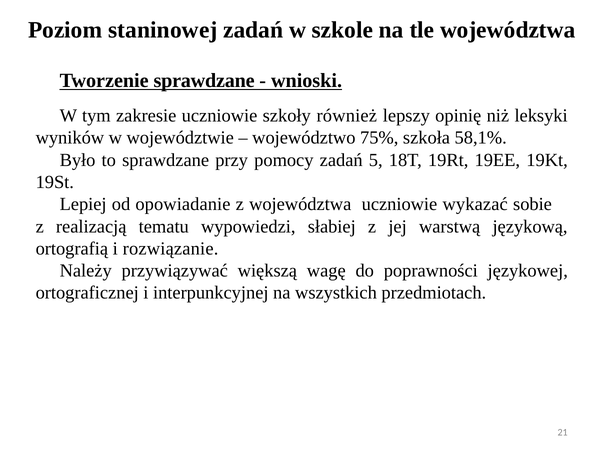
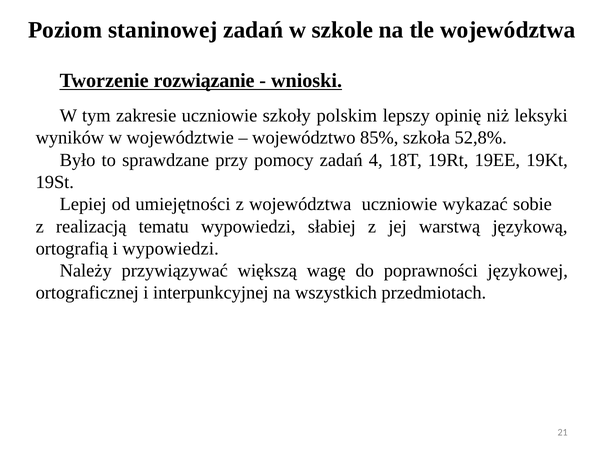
Tworzenie sprawdzane: sprawdzane -> rozwiązanie (204, 81)
również: również -> polskim (347, 116)
75%: 75% -> 85% (379, 138)
58,1%: 58,1% -> 52,8% (481, 138)
5: 5 -> 4 (376, 160)
opowiadanie: opowiadanie -> umiejętności (183, 204)
i rozwiązanie: rozwiązanie -> wypowiedzi (171, 249)
